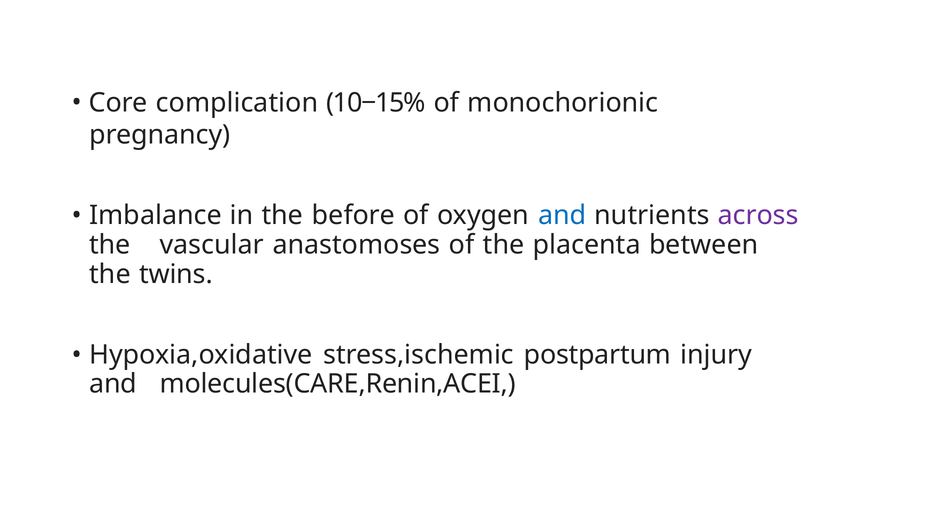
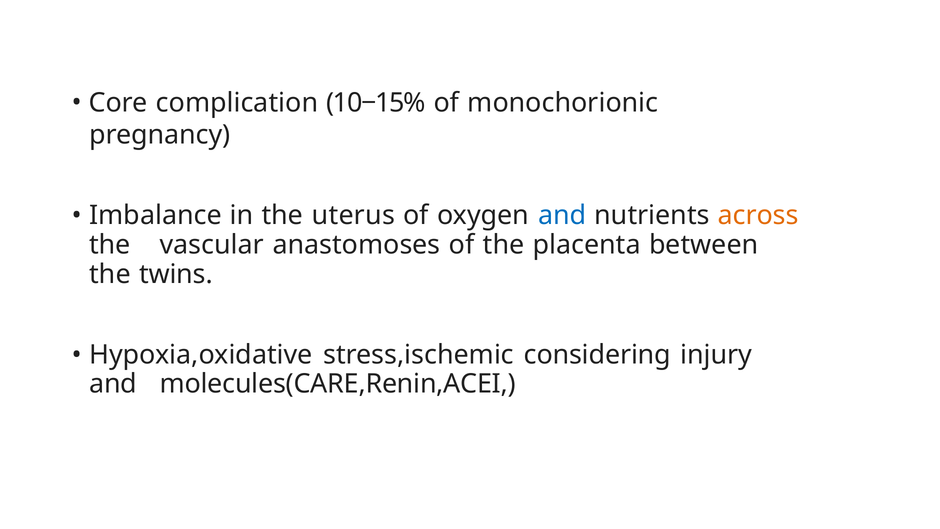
before: before -> uterus (353, 215)
across colour: purple -> orange (758, 215)
postpartum: postpartum -> considering (597, 355)
